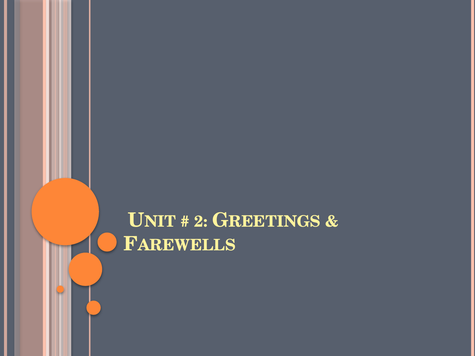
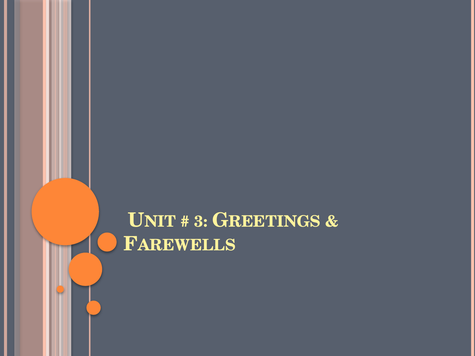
2: 2 -> 3 (201, 222)
